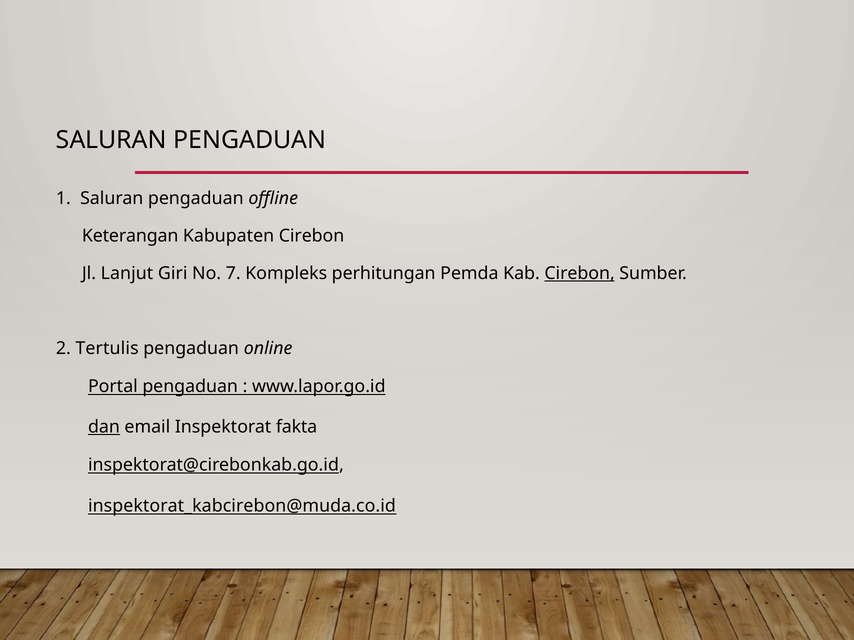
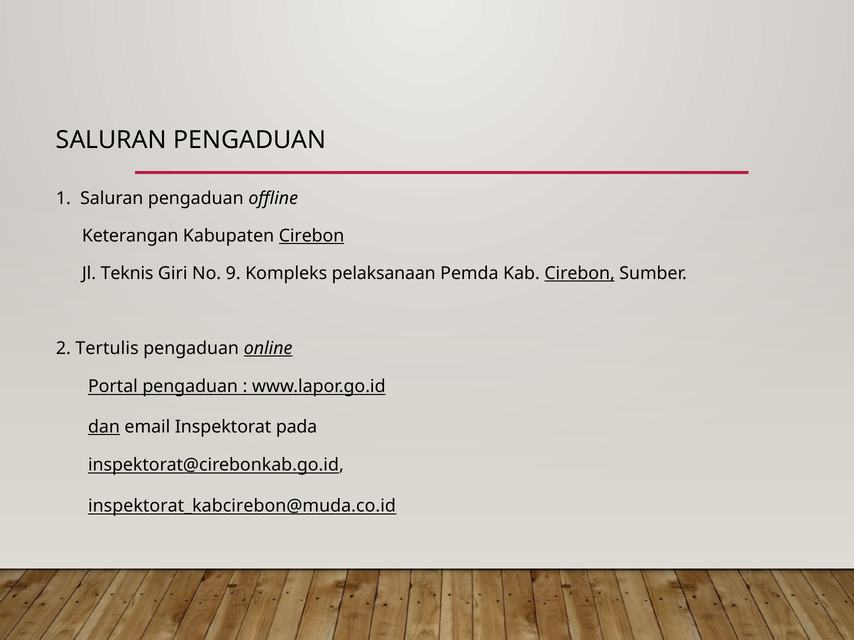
Cirebon underline: none -> present (312, 236)
Lanjut: Lanjut -> Teknis (127, 274)
7: 7 -> 9 (233, 274)
perhitungan: perhitungan -> pelaksanaan (384, 274)
online underline: none -> present (268, 349)
fakta: fakta -> pada (297, 427)
